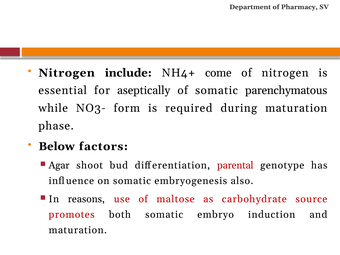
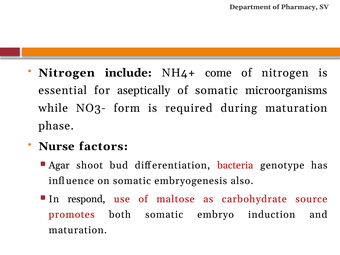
parenchymatous: parenchymatous -> microorganisms (286, 91)
Below: Below -> Nurse (57, 146)
parental: parental -> bacteria (235, 165)
reasons: reasons -> respond (86, 199)
